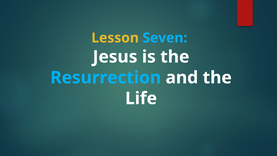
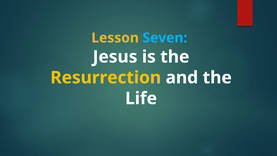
Resurrection colour: light blue -> yellow (106, 78)
